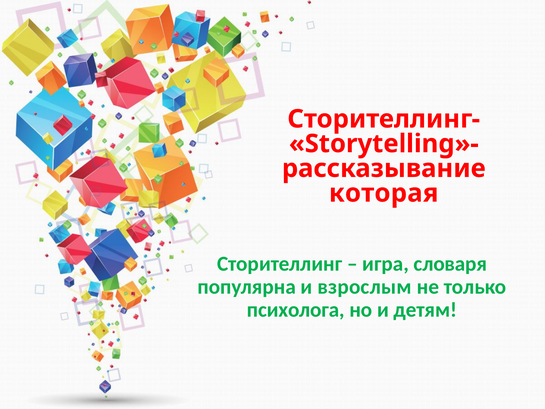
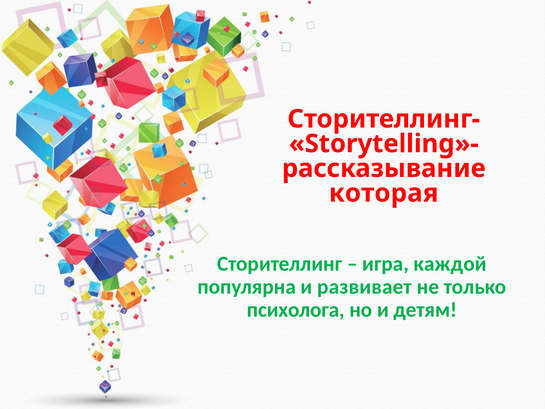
словаря: словаря -> каждой (450, 264)
взрослым: взрослым -> развивает (365, 287)
